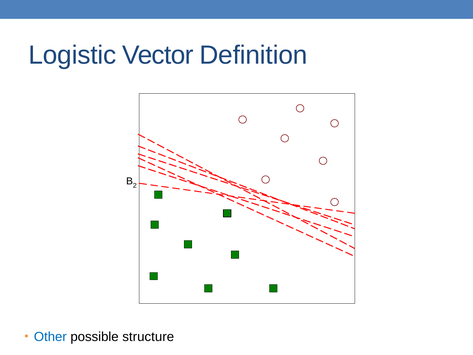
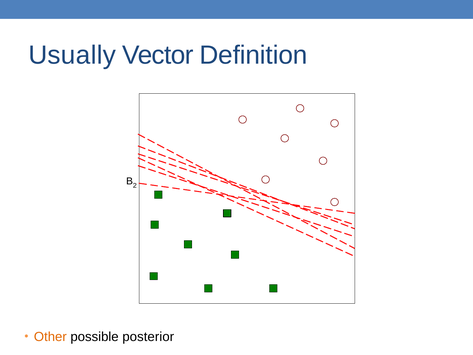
Logistic: Logistic -> Usually (72, 55)
Other colour: blue -> orange (50, 337)
structure: structure -> posterior (148, 337)
